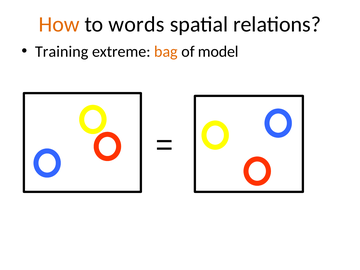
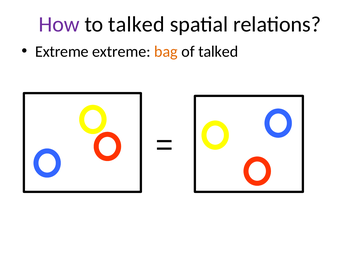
How colour: orange -> purple (59, 24)
to words: words -> talked (136, 24)
Training: Training -> Extreme (62, 52)
of model: model -> talked (218, 52)
